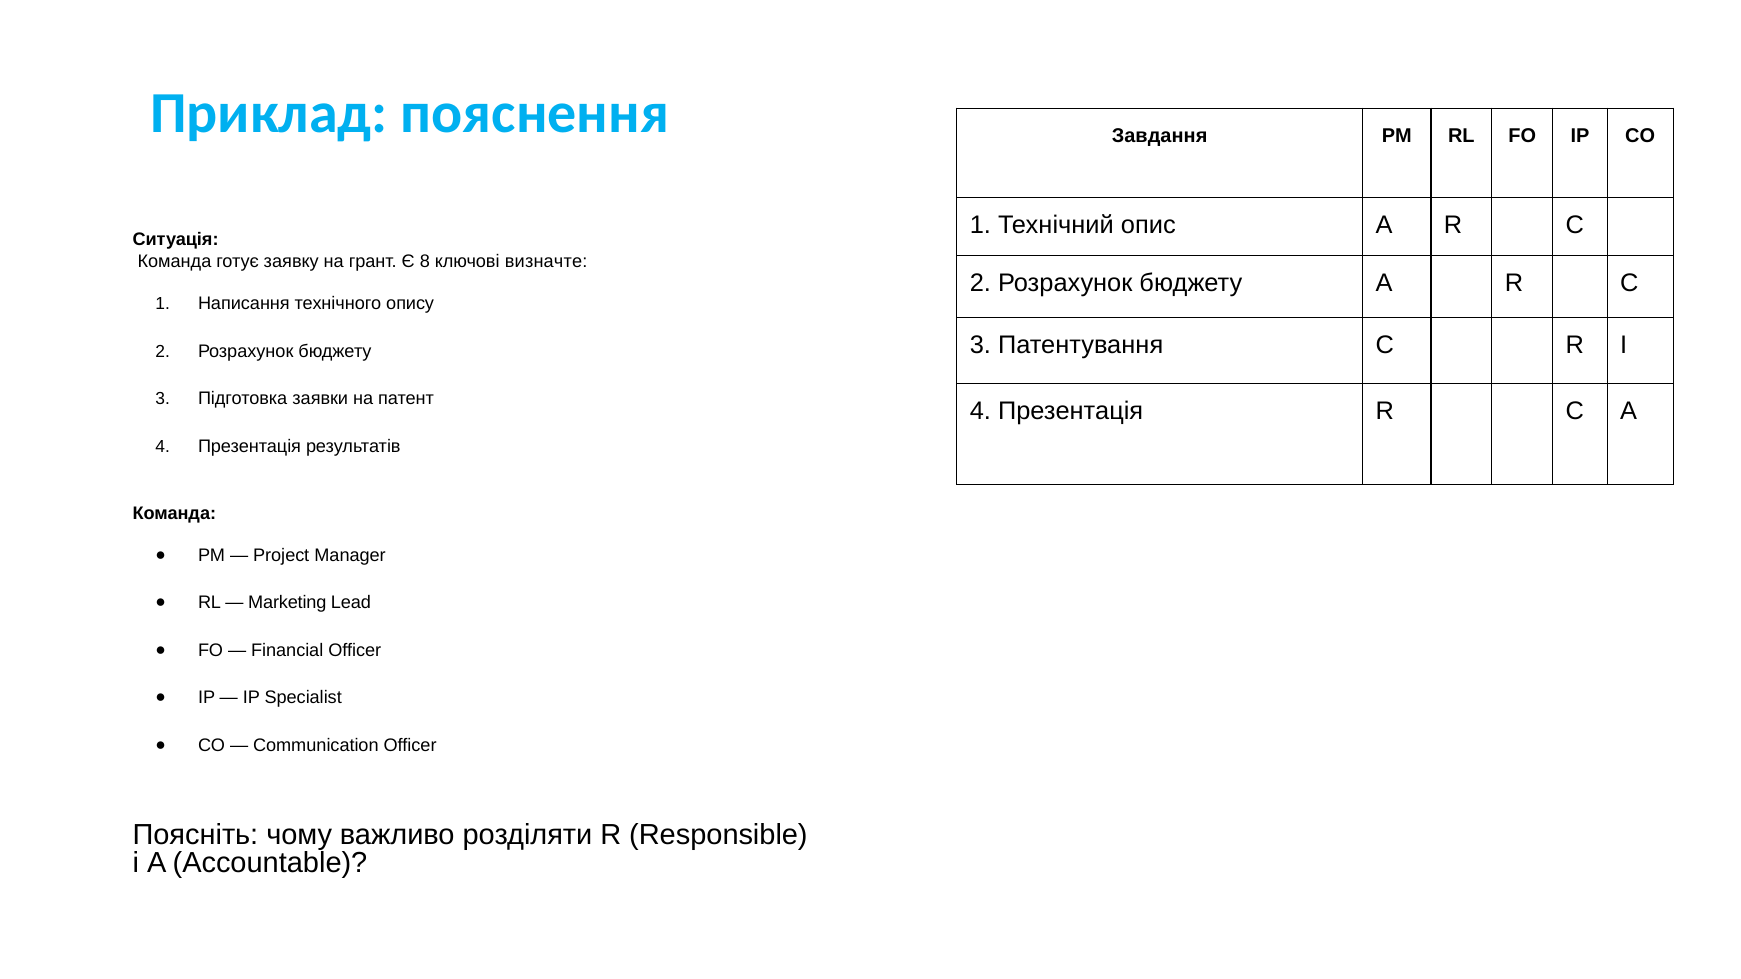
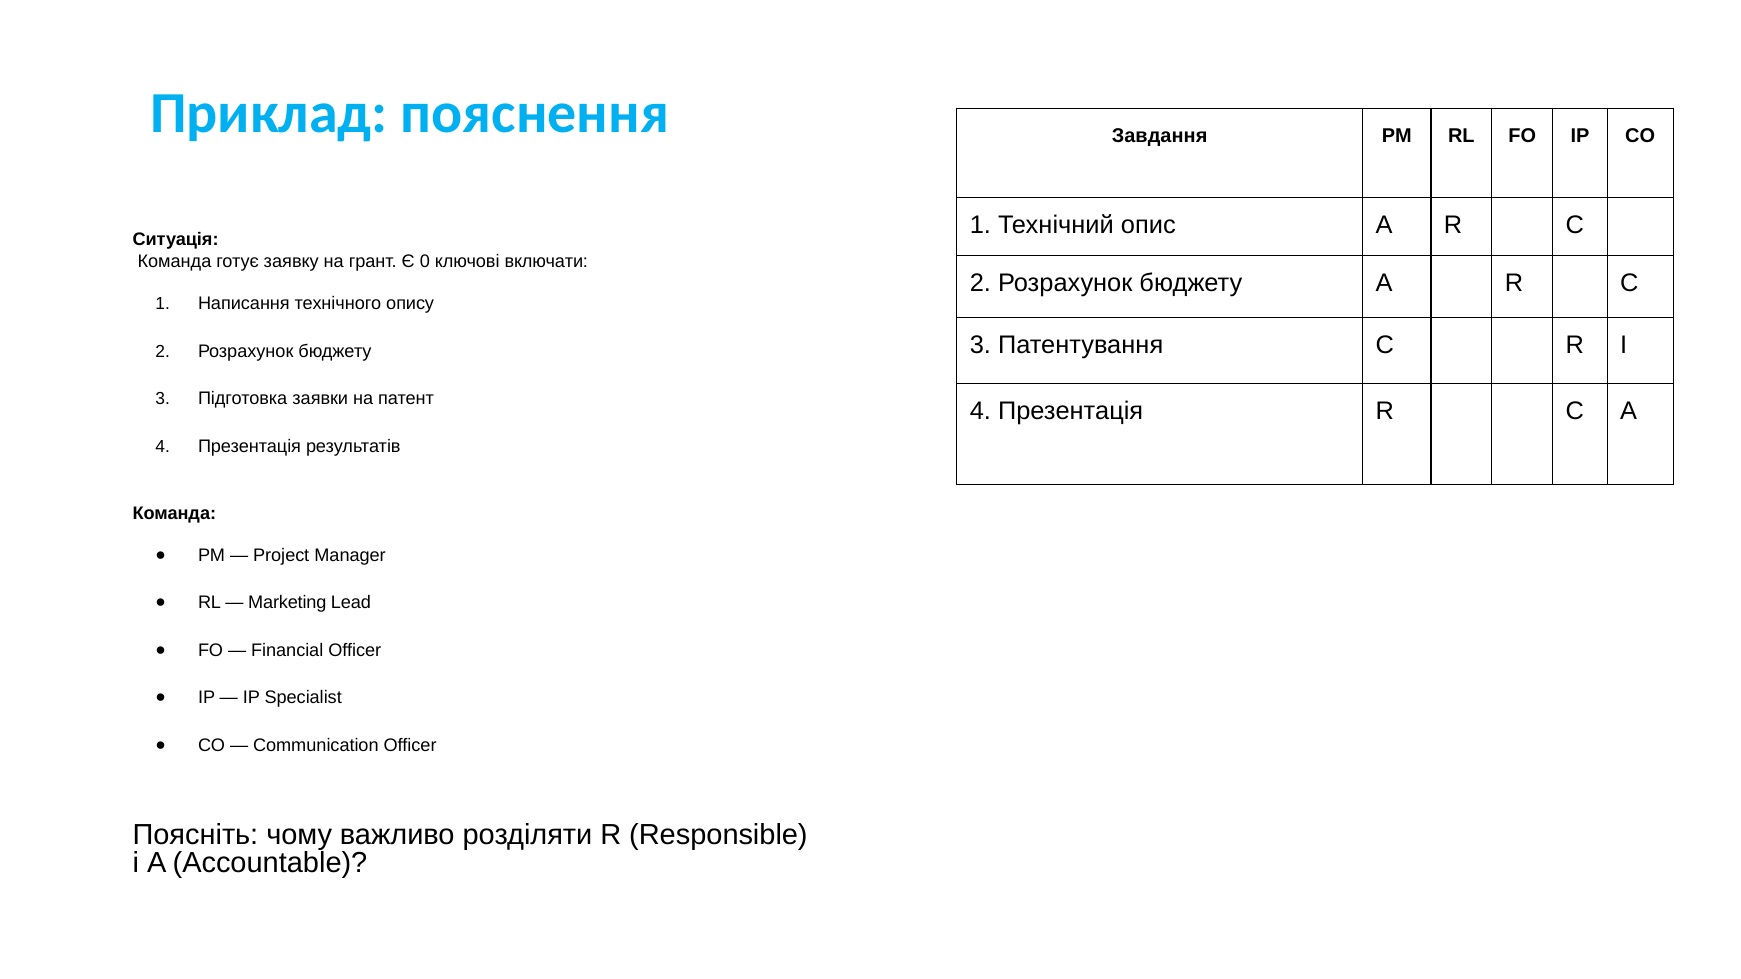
8: 8 -> 0 (425, 262)
визначте: визначте -> включати (546, 262)
